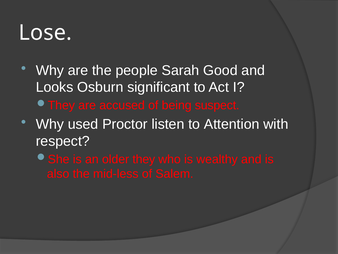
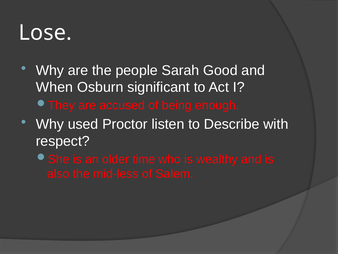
Looks: Looks -> When (54, 87)
suspect: suspect -> enough (217, 105)
Attention: Attention -> Describe (232, 124)
they: they -> time (144, 159)
